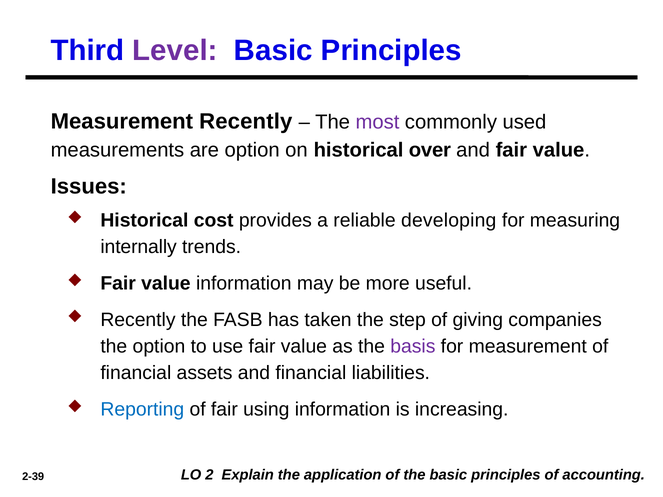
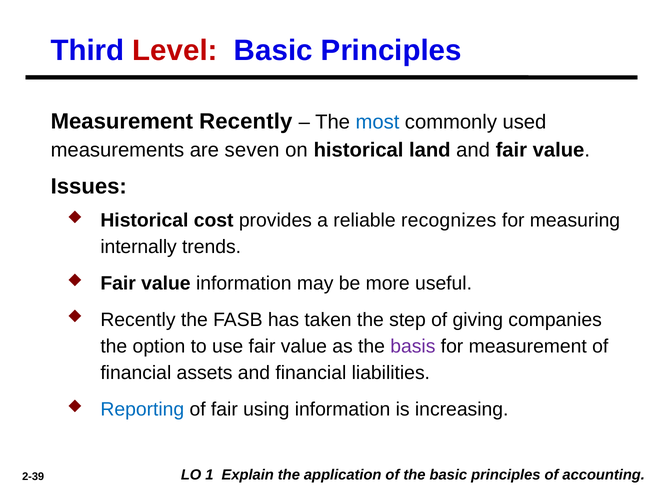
Level colour: purple -> red (175, 51)
most colour: purple -> blue (377, 122)
are option: option -> seven (252, 150)
over: over -> land (430, 150)
developing: developing -> recognizes (449, 220)
2: 2 -> 1 (209, 475)
